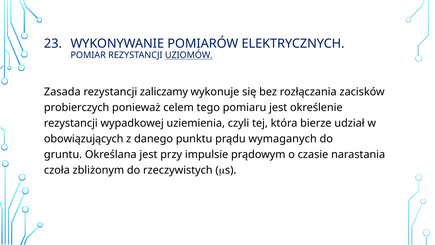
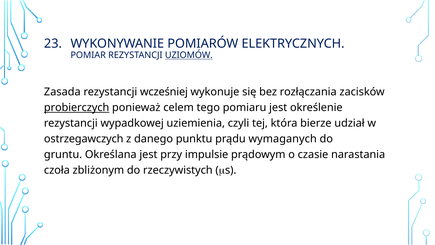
zaliczamy: zaliczamy -> wcześniej (164, 92)
probierczych underline: none -> present (77, 107)
obowiązujących: obowiązujących -> ostrzegawczych (84, 139)
